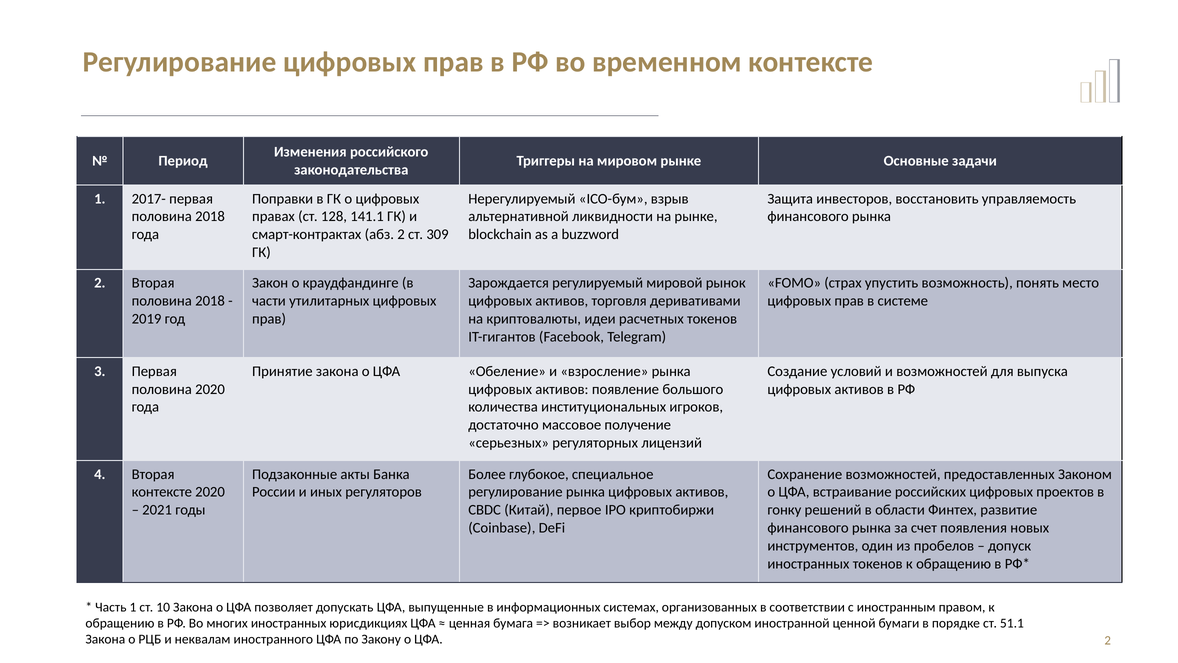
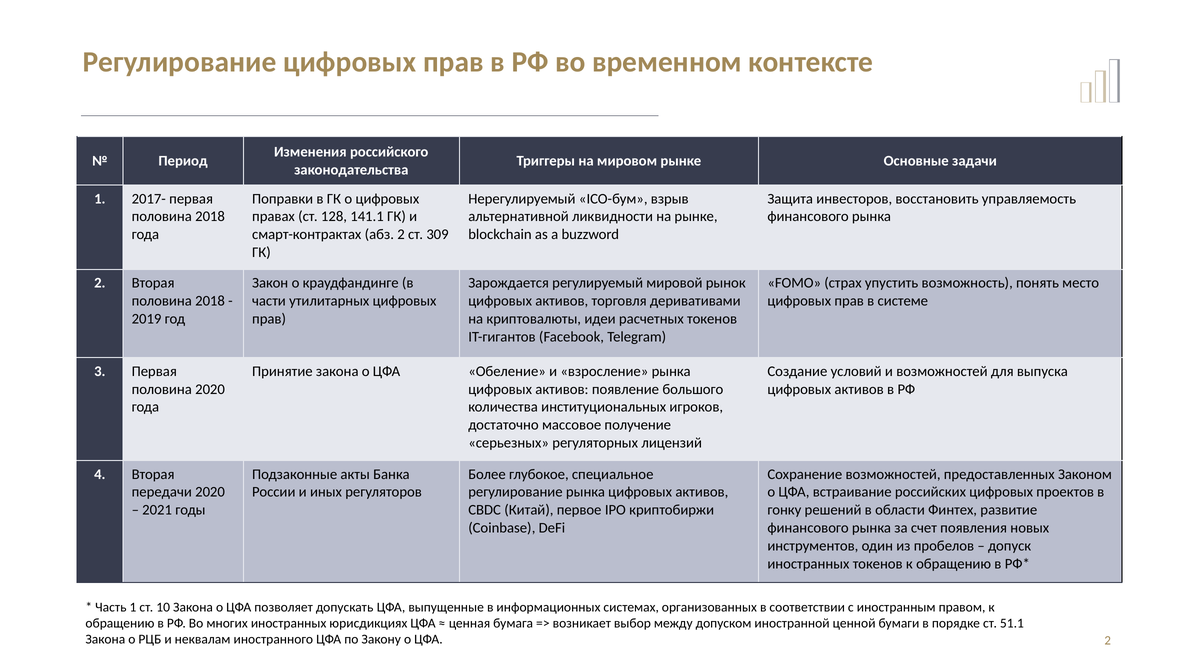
контексте: контексте -> передачи (162, 492)
